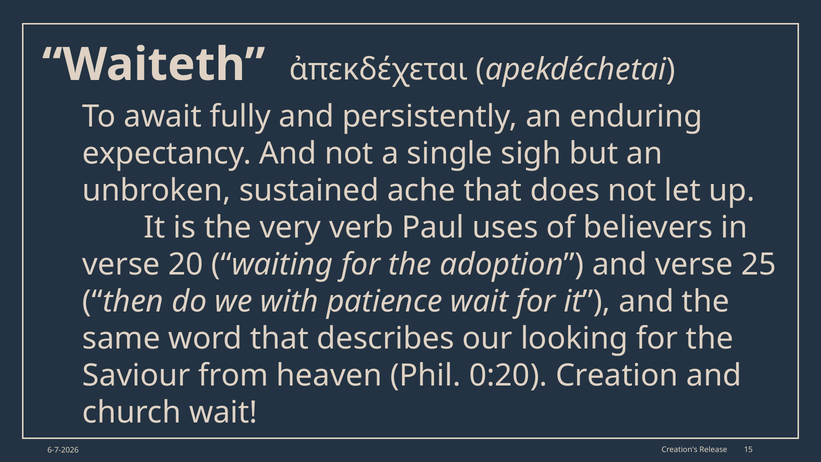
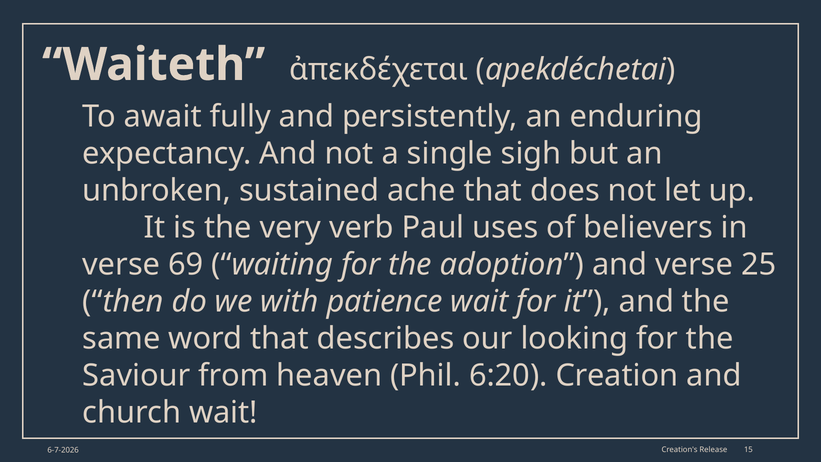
20: 20 -> 69 (186, 264)
0:20: 0:20 -> 6:20 (508, 375)
